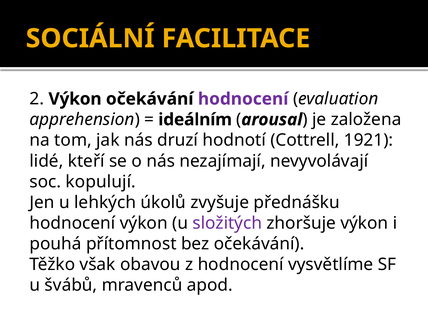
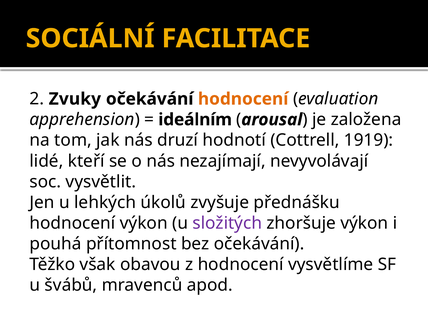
2 Výkon: Výkon -> Zvuky (75, 99)
hodnocení colour: purple -> orange (243, 99)
1921: 1921 -> 1919 (369, 140)
kopulují: kopulují -> vysvětlit (101, 182)
